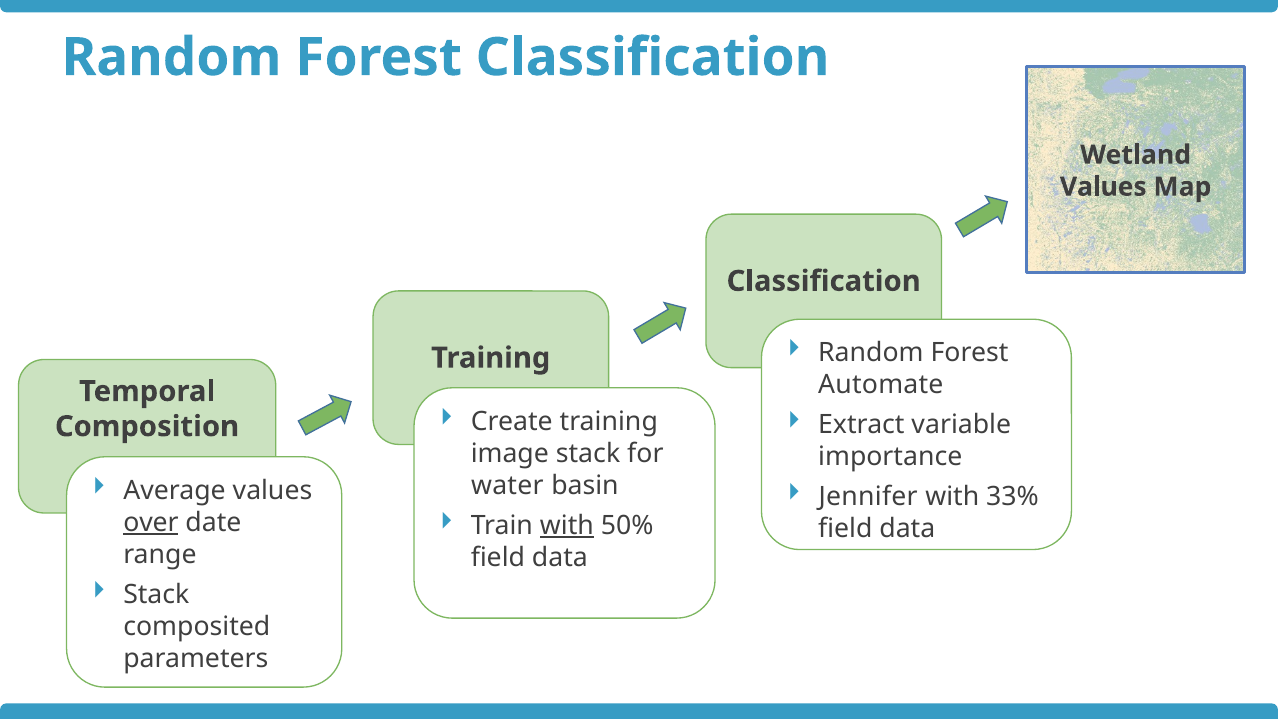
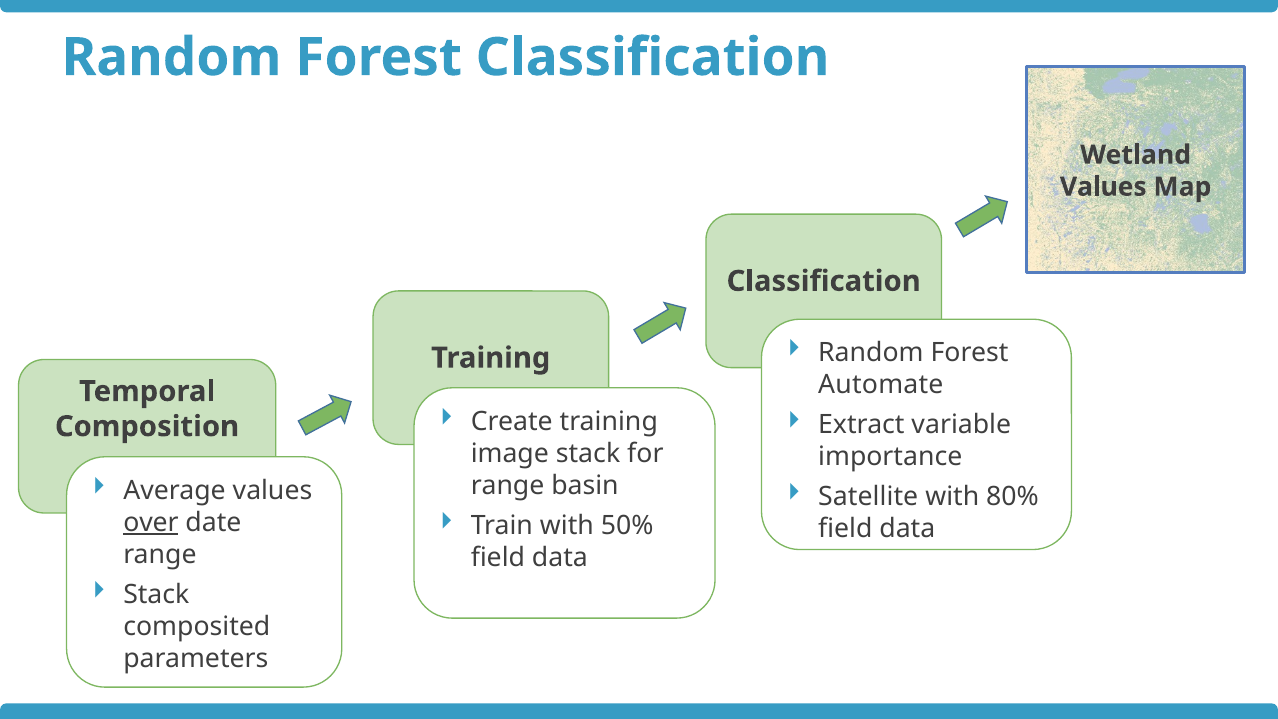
water: water -> range (508, 485)
Jennifer: Jennifer -> Satellite (868, 497)
33%: 33% -> 80% (1013, 497)
with underline: present -> none (567, 525)
